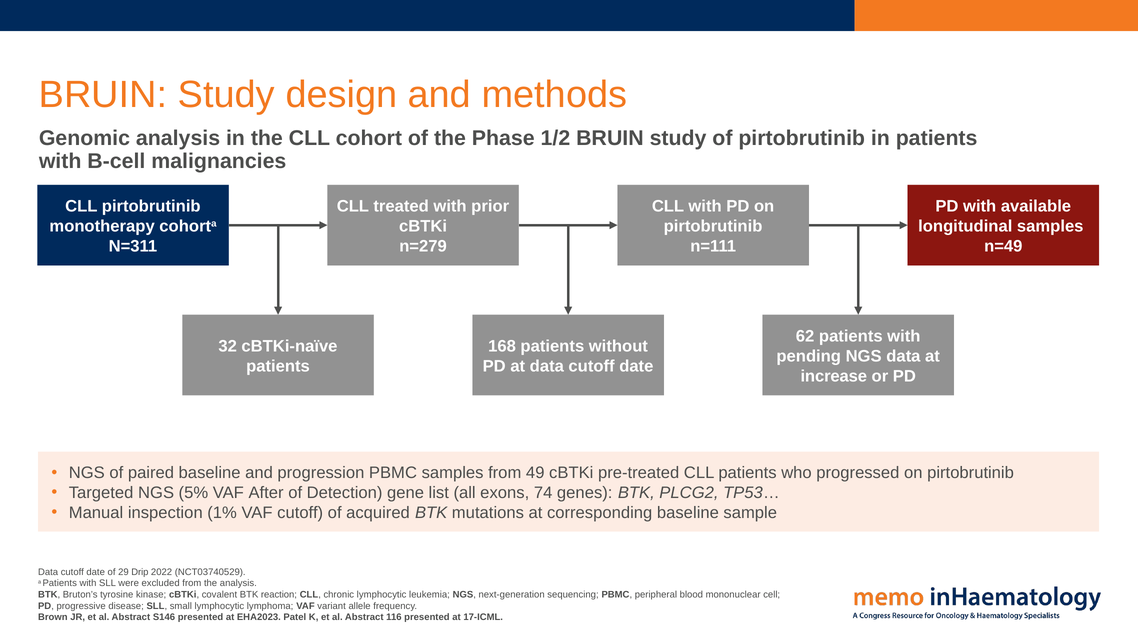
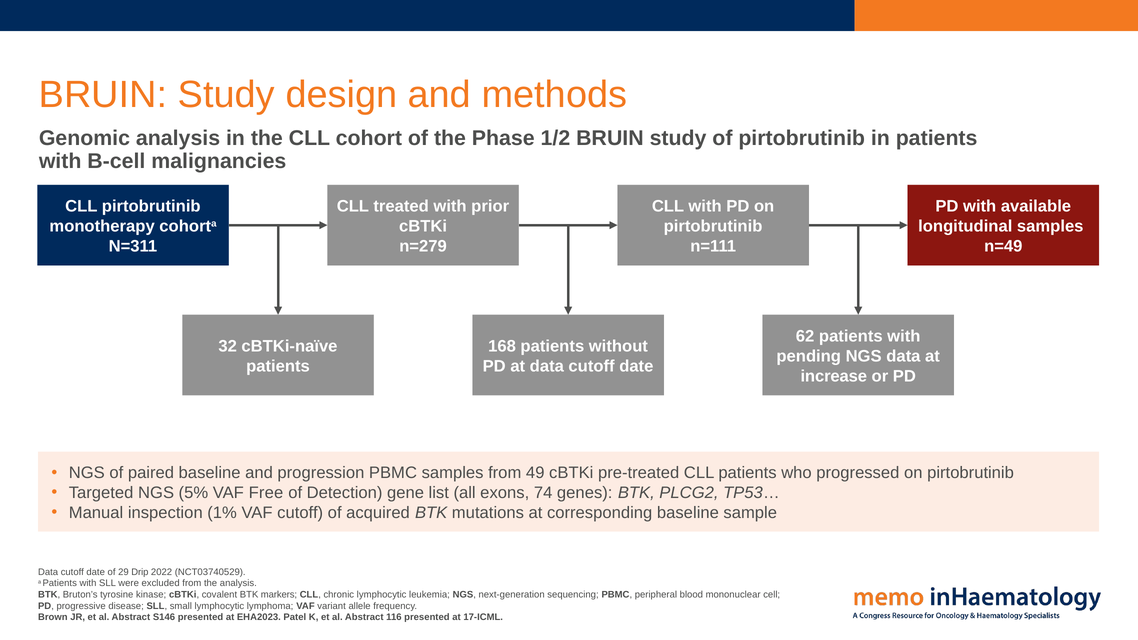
After: After -> Free (266, 493)
reaction: reaction -> markers (279, 595)
